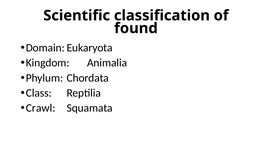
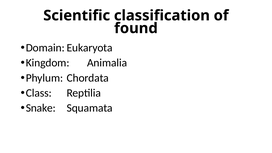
Crawl: Crawl -> Snake (41, 108)
